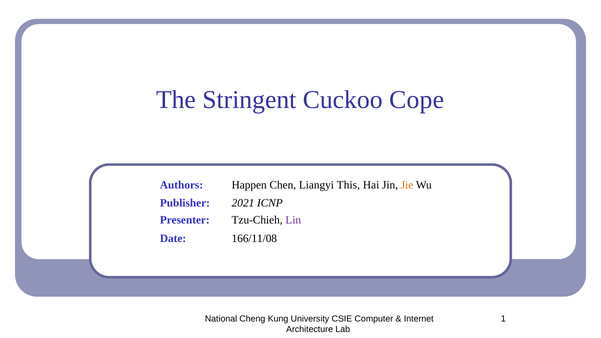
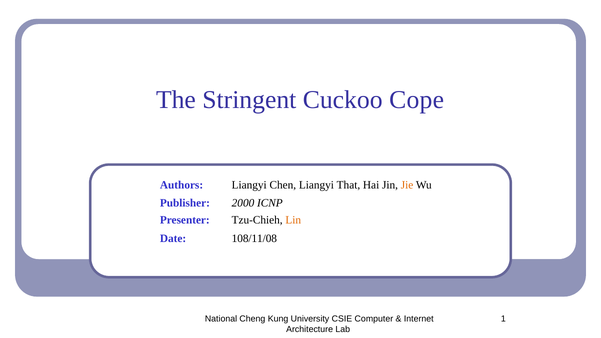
Authors Happen: Happen -> Liangyi (249, 185)
This: This -> That (348, 185)
2021: 2021 -> 2000 (243, 203)
Lin colour: purple -> orange (293, 220)
166/11/08: 166/11/08 -> 108/11/08 (254, 238)
